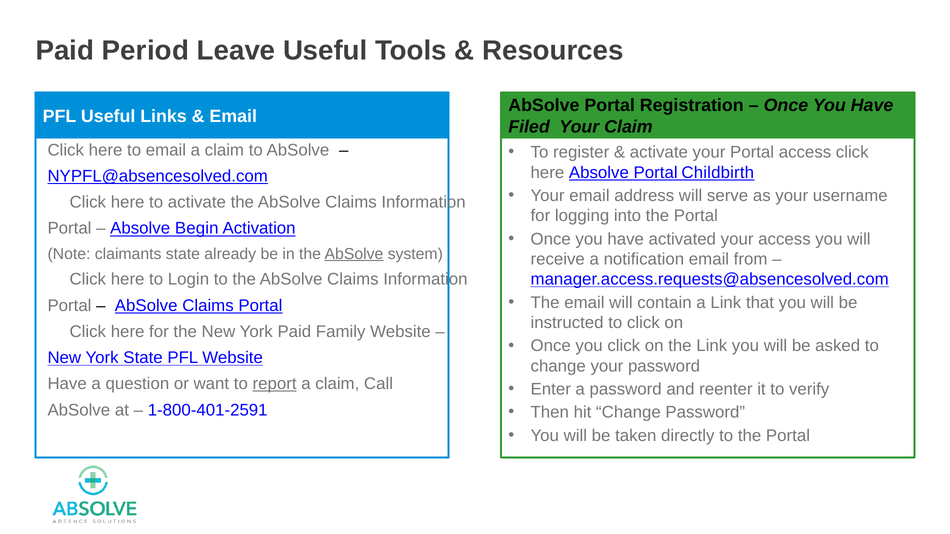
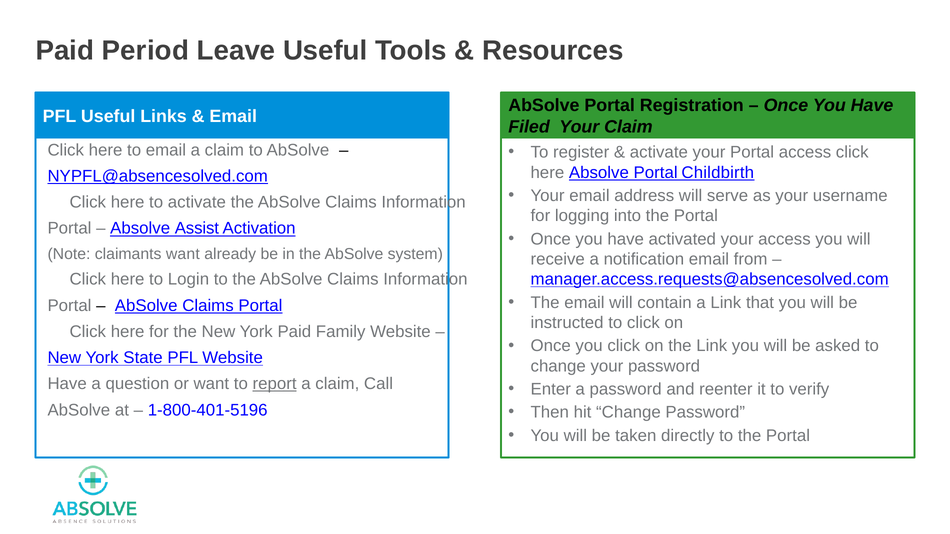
Begin: Begin -> Assist (197, 229)
claimants state: state -> want (183, 254)
AbSolve underline: present -> none (354, 254)
1-800-401-2591: 1-800-401-2591 -> 1-800-401-5196 (208, 410)
